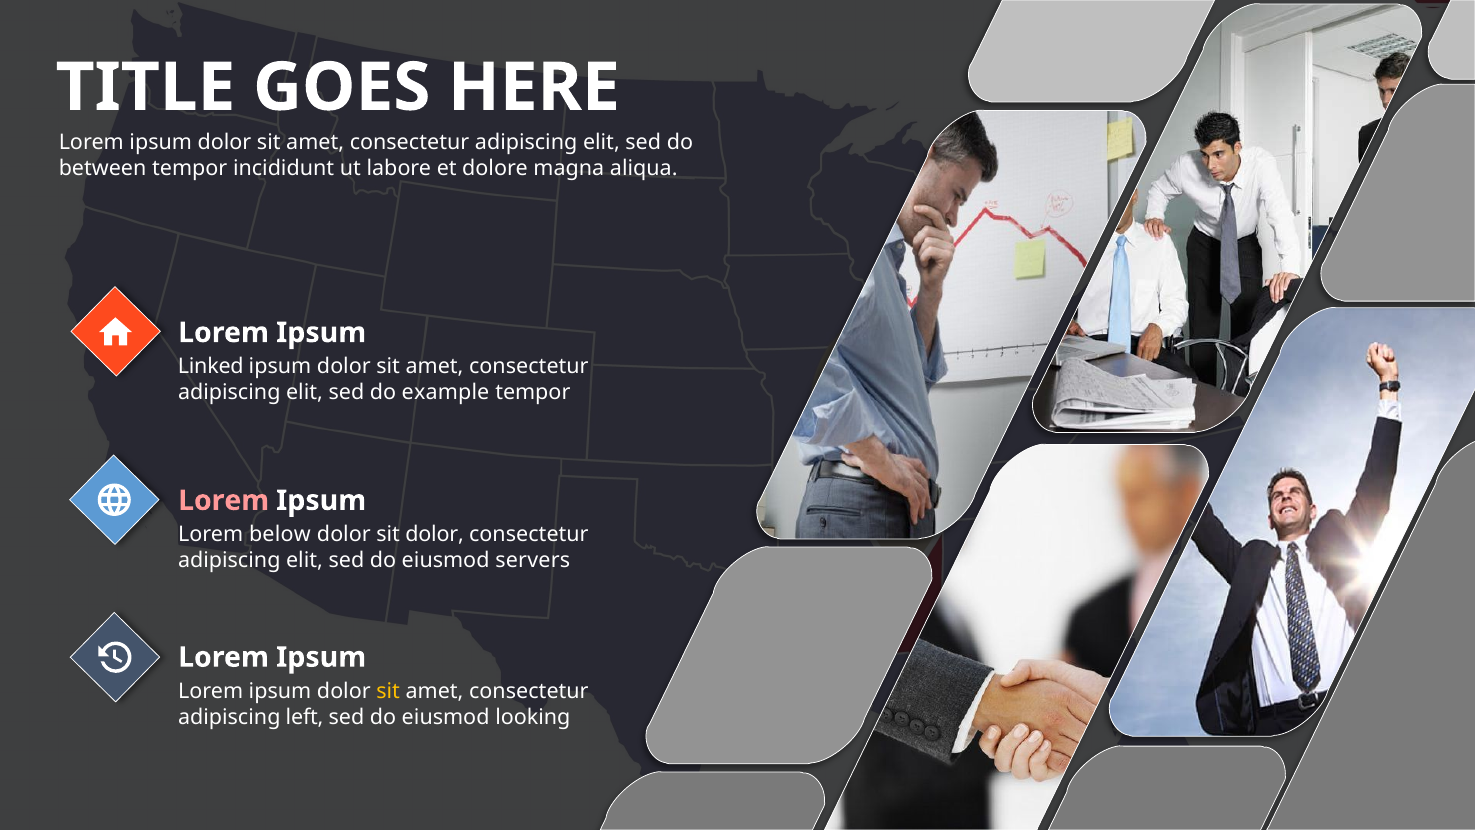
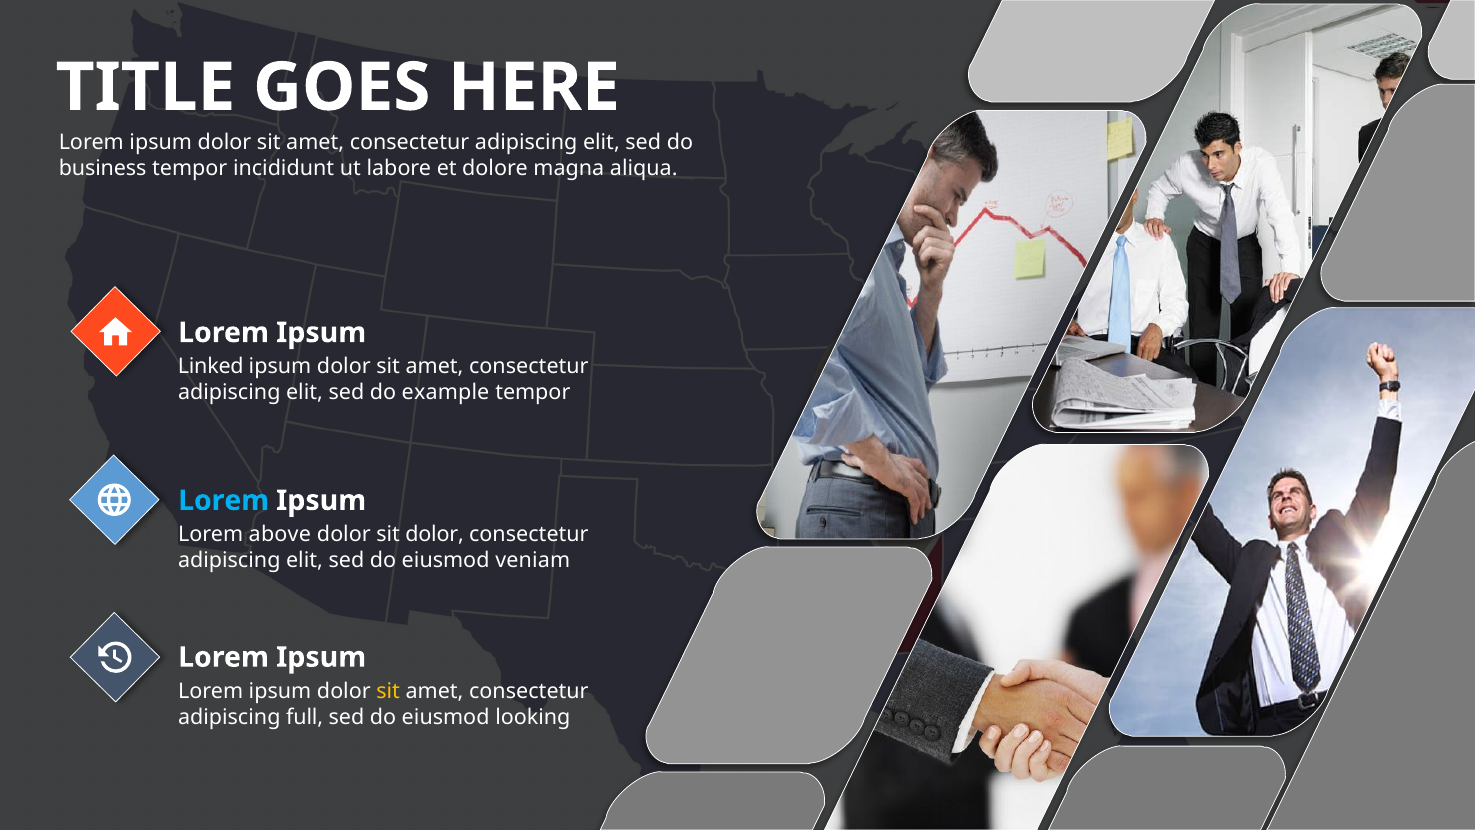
between: between -> business (103, 168)
Lorem colour: pink -> light blue (224, 500)
below: below -> above (280, 534)
servers: servers -> veniam (533, 560)
left: left -> full (305, 717)
